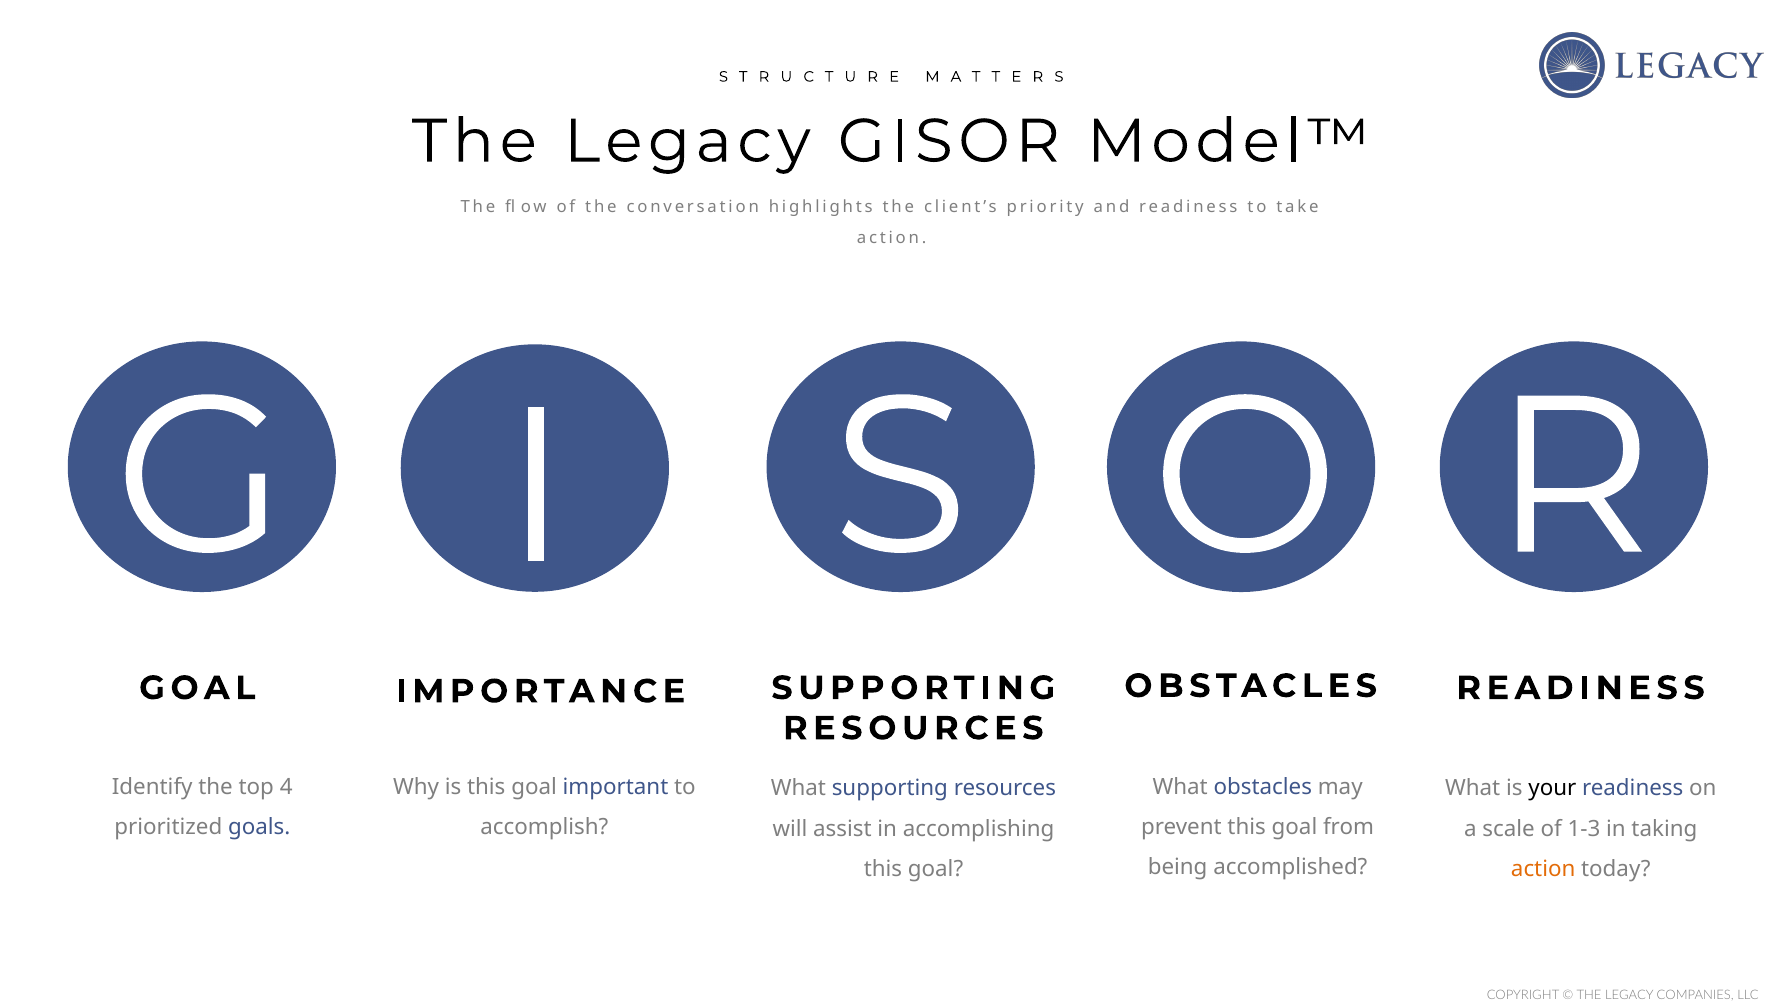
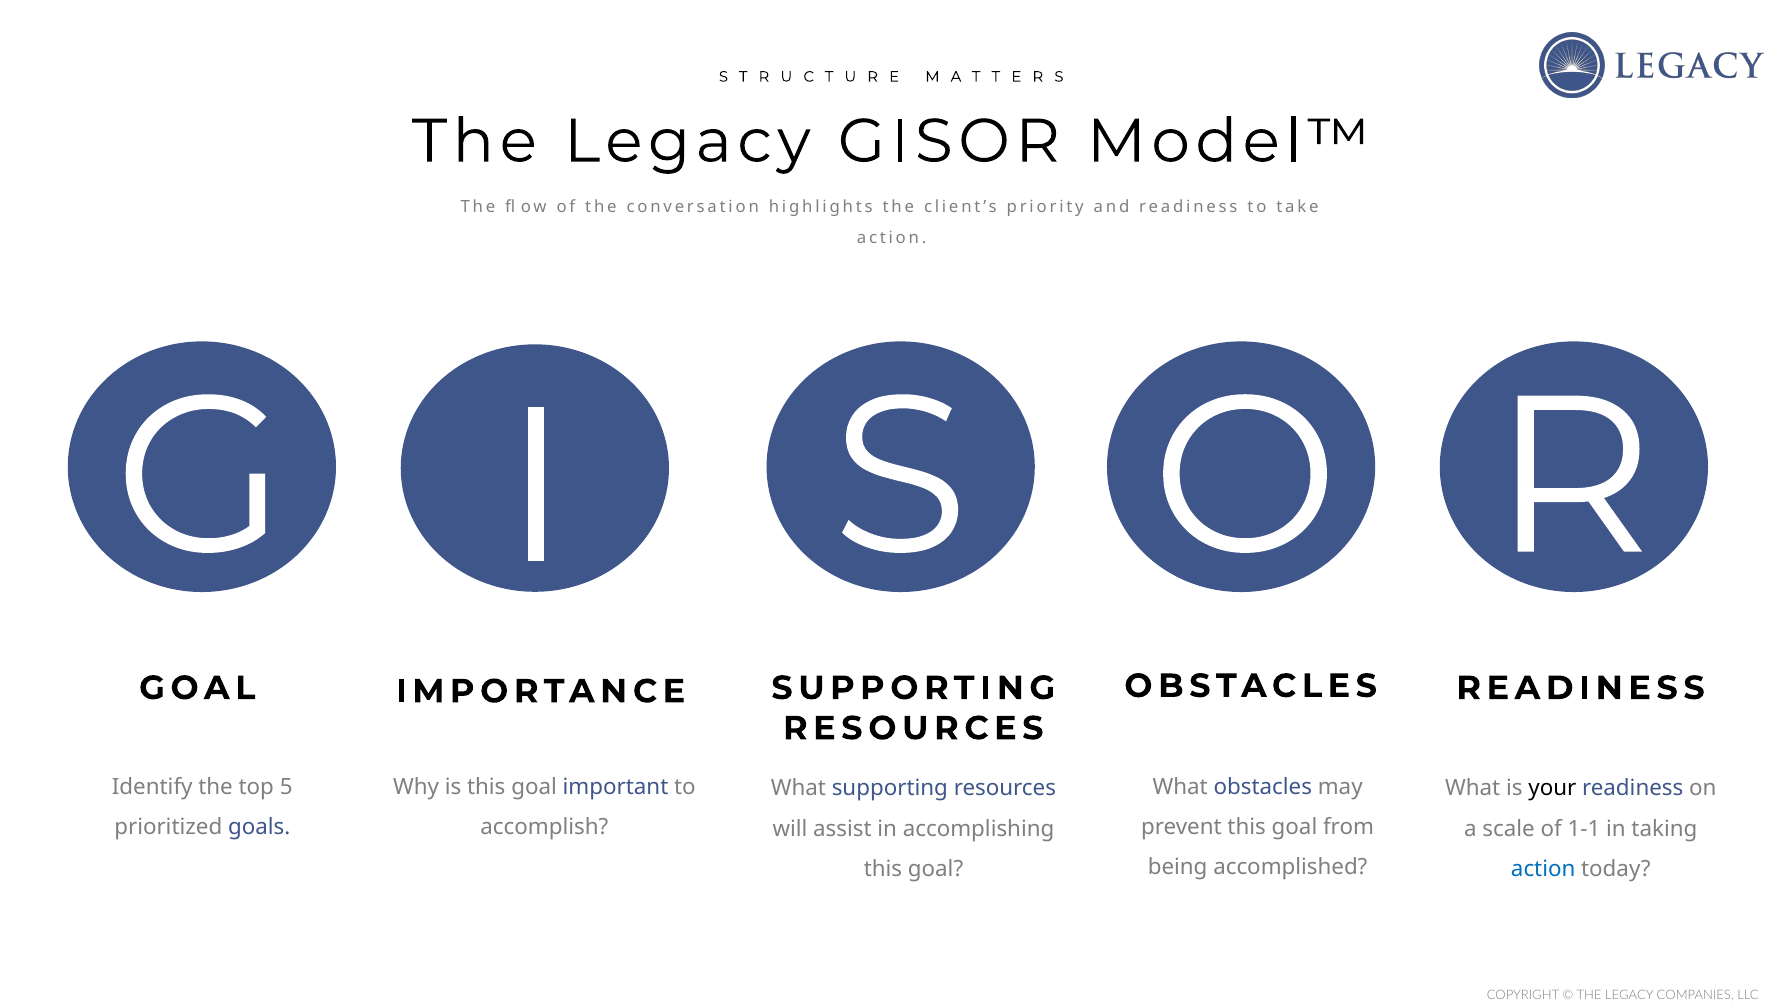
4: 4 -> 5 (286, 787)
1-3: 1-3 -> 1-1 (1584, 829)
action colour: orange -> blue (1543, 869)
